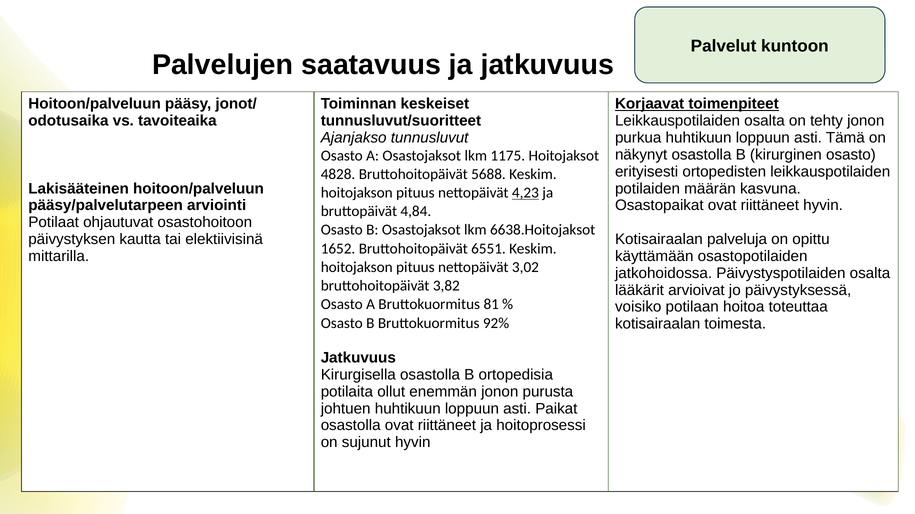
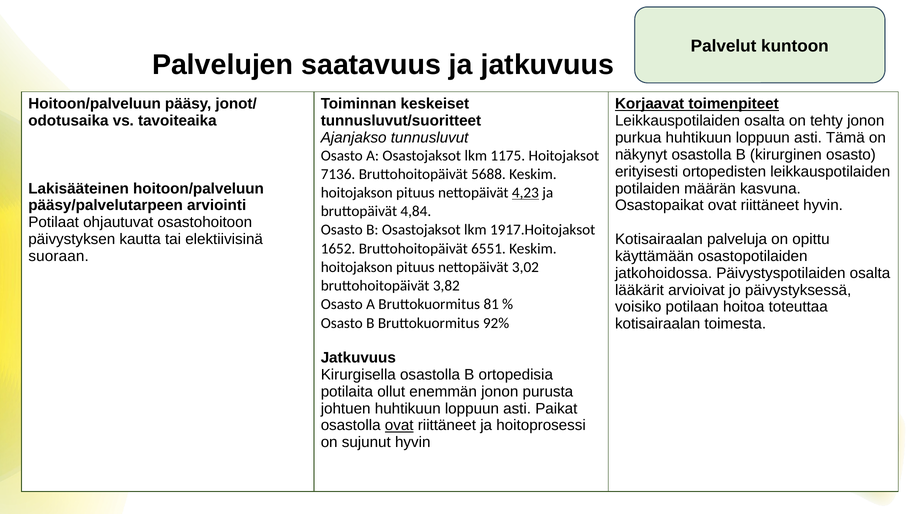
4828: 4828 -> 7136 (338, 174)
6638.Hoitojaksot: 6638.Hoitojaksot -> 1917.Hoitojaksot (543, 230)
mittarilla: mittarilla -> suoraan (59, 257)
ovat underline: none -> present (399, 426)
